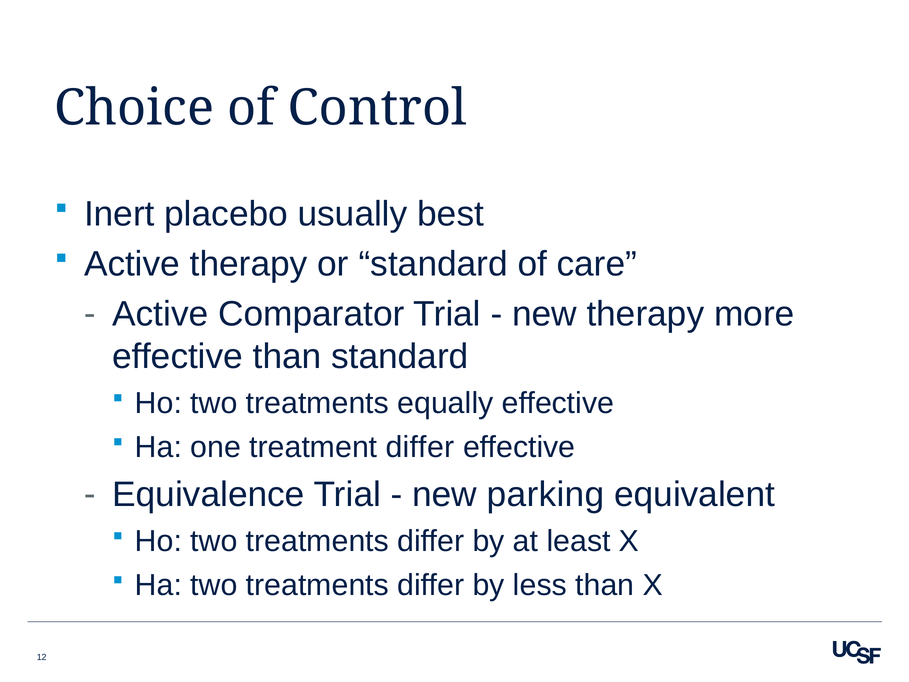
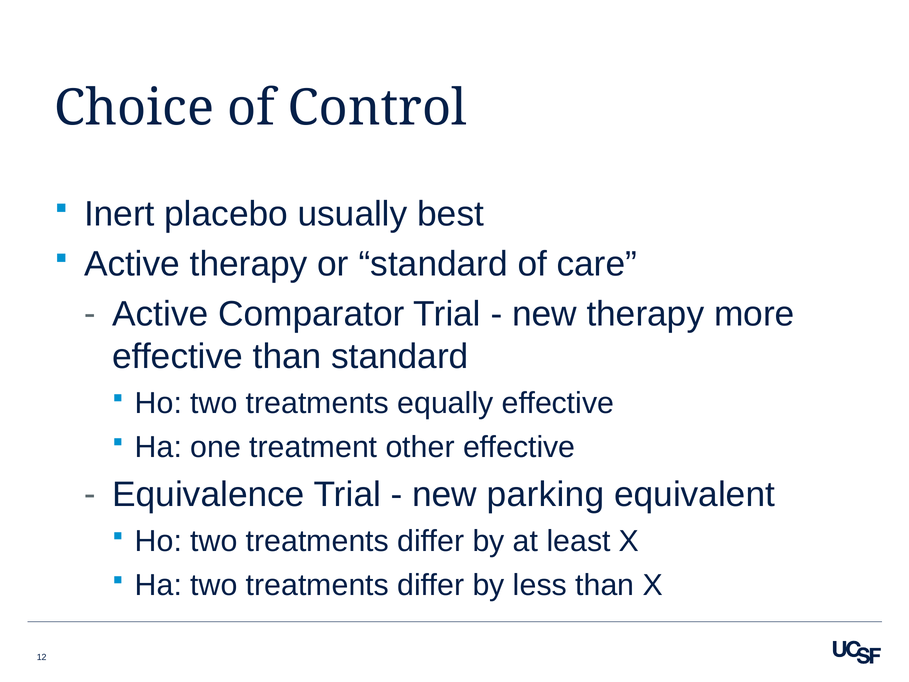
treatment differ: differ -> other (420, 447)
